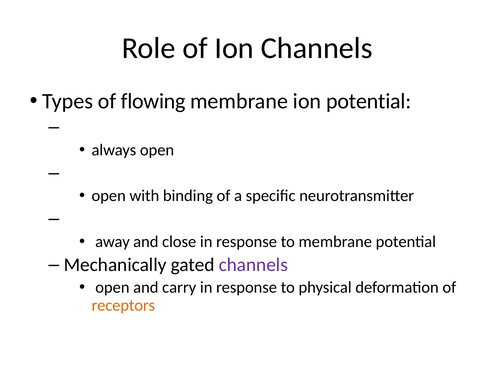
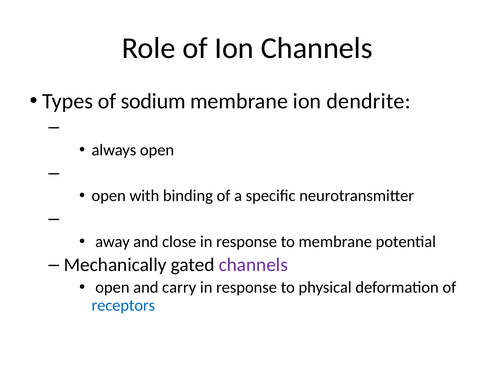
flowing: flowing -> sodium (153, 101)
ion potential: potential -> dendrite (369, 101)
receptors colour: orange -> blue (123, 305)
